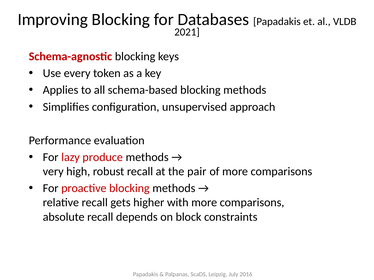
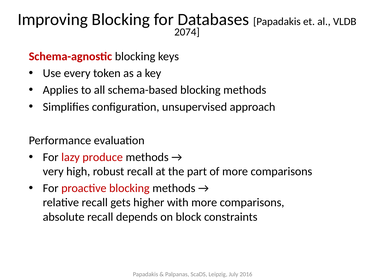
2021: 2021 -> 2074 (187, 32)
pair: pair -> part (197, 172)
